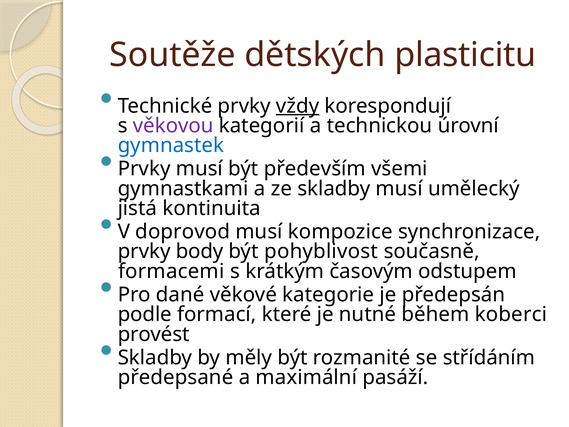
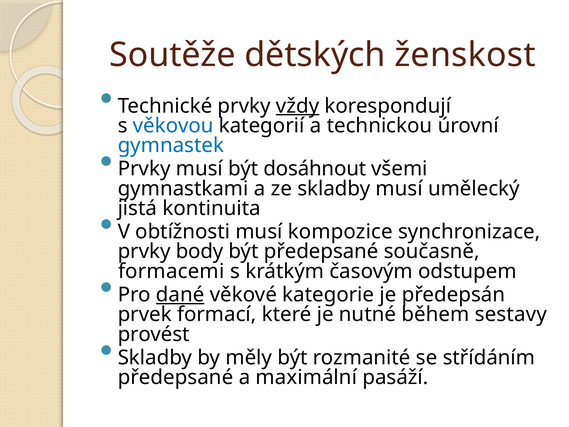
plasticitu: plasticitu -> ženskost (465, 55)
věkovou colour: purple -> blue (173, 126)
především: především -> dosáhnout (315, 169)
doprovod: doprovod -> obtížnosti (183, 232)
být pohyblivost: pohyblivost -> předepsané (321, 251)
dané underline: none -> present (180, 295)
podle: podle -> prvek (145, 314)
koberci: koberci -> sestavy (511, 314)
